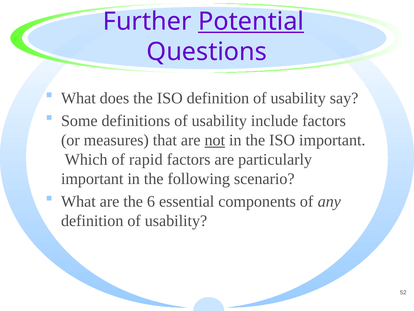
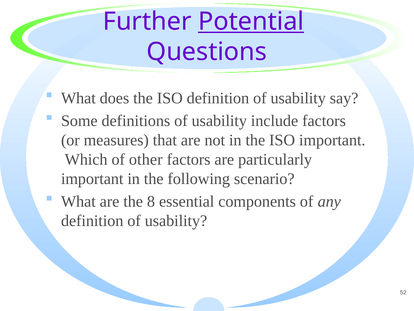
not underline: present -> none (215, 140)
rapid: rapid -> other (146, 159)
6: 6 -> 8 (151, 201)
